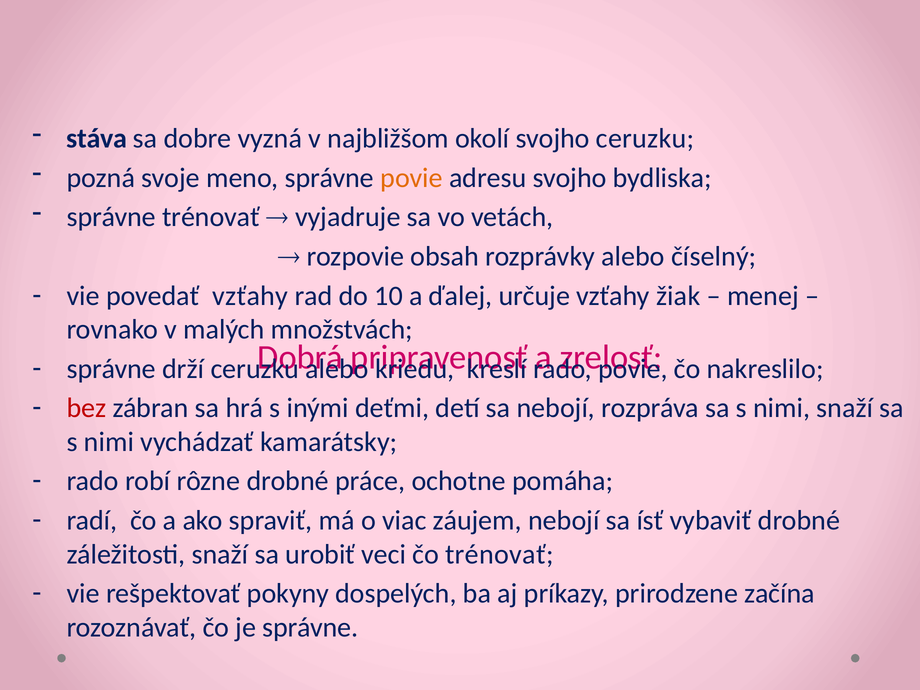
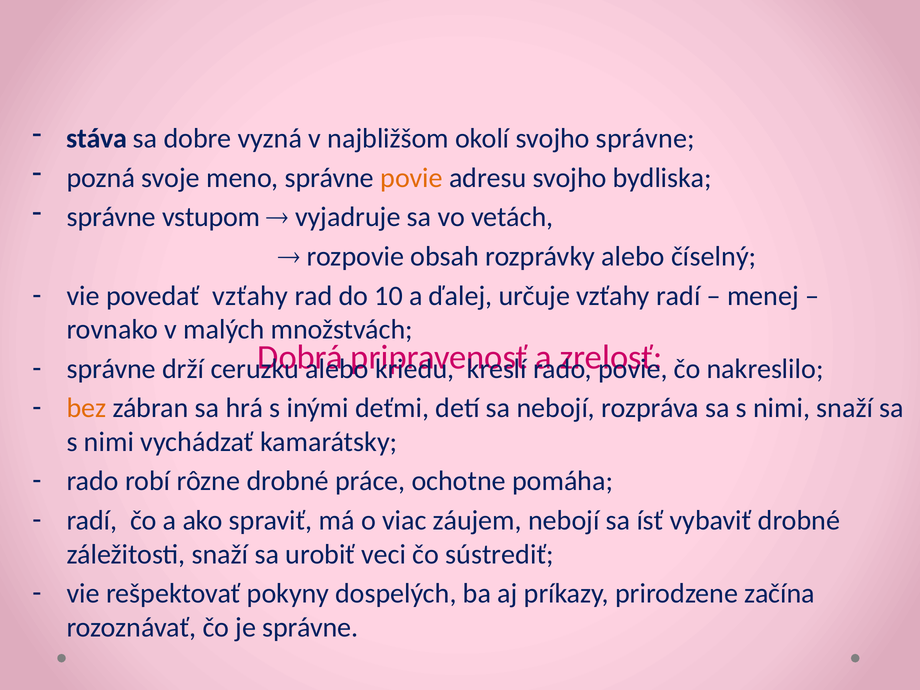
svojho ceruzku: ceruzku -> správne (645, 138)
správne trénovať: trénovať -> vstupom (211, 217)
vzťahy žiak: žiak -> radí (678, 296)
bez colour: red -> orange (87, 408)
čo trénovať: trénovať -> sústrediť (500, 554)
